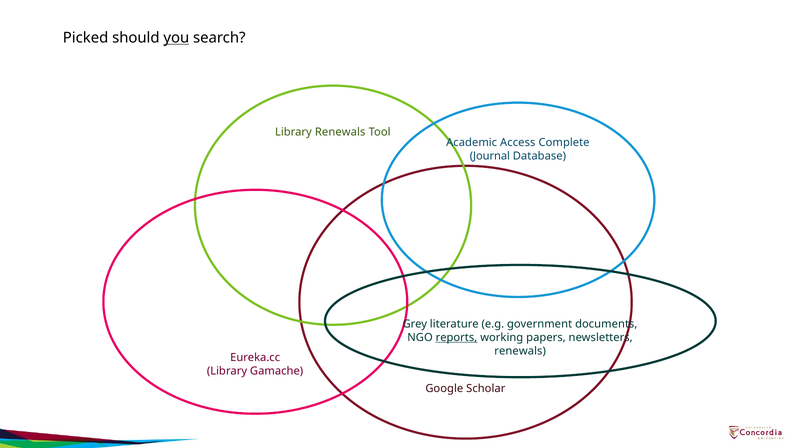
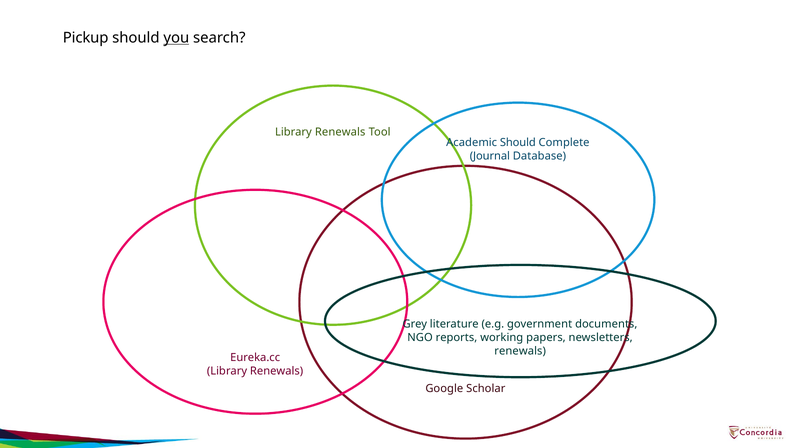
Picked: Picked -> Pickup (86, 38)
Academic Access: Access -> Should (518, 142)
reports underline: present -> none (456, 337)
Gamache: Gamache -> Renewals (277, 371)
